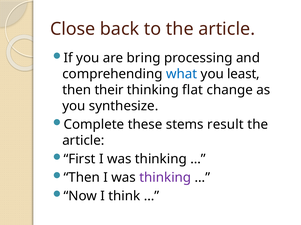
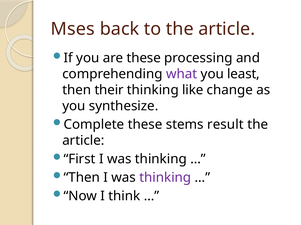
Close: Close -> Mses (73, 29)
are bring: bring -> these (144, 58)
what colour: blue -> purple (182, 74)
flat: flat -> like (193, 90)
